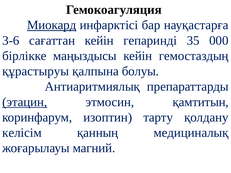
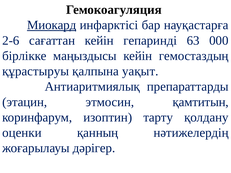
3-6: 3-6 -> 2-6 (11, 41)
35: 35 -> 63 (193, 41)
болуы: болуы -> уақыт (140, 71)
этацин underline: present -> none (25, 102)
келісім: келісім -> оценки (22, 133)
медициналық: медициналық -> нәтижелердің (191, 133)
магний: магний -> дәрігер (94, 148)
